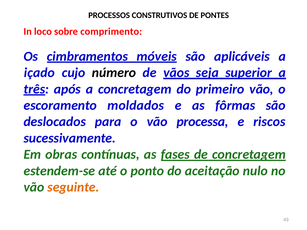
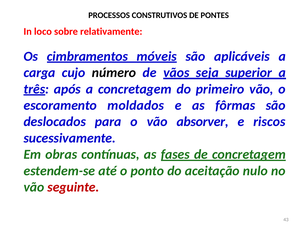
comprimento: comprimento -> relativamente (111, 32)
içado: içado -> carga (39, 73)
processa: processa -> absorver (203, 122)
seguinte colour: orange -> red (73, 187)
